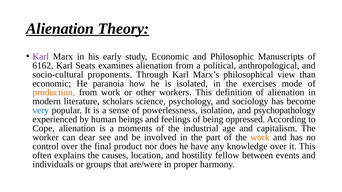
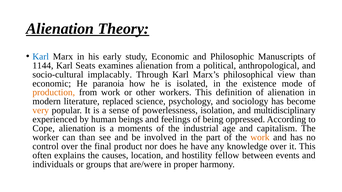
Karl colour: purple -> blue (41, 57)
6162: 6162 -> 1144 (43, 66)
proponents: proponents -> implacably (110, 75)
exercises: exercises -> existence (260, 84)
scholars: scholars -> replaced (118, 102)
very colour: blue -> orange (41, 111)
psychopathology: psychopathology -> multidisciplinary (285, 111)
can dear: dear -> than (87, 138)
